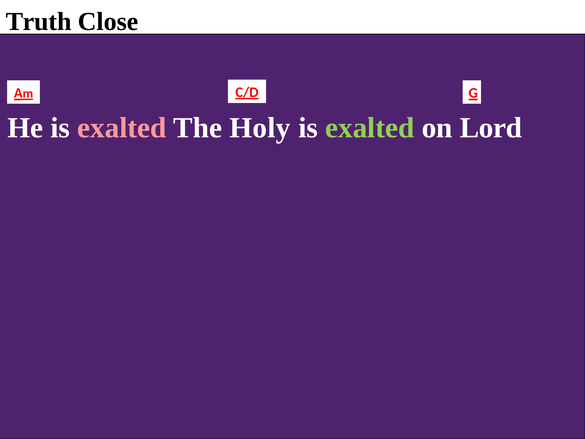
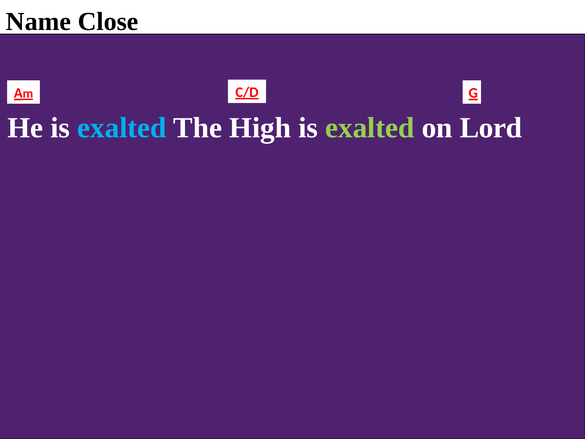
Truth: Truth -> Name (38, 21)
exalted colour: pink -> light blue (122, 128)
Holy: Holy -> High (260, 128)
